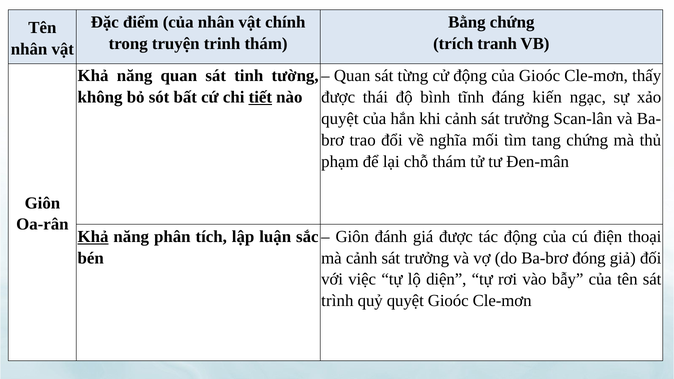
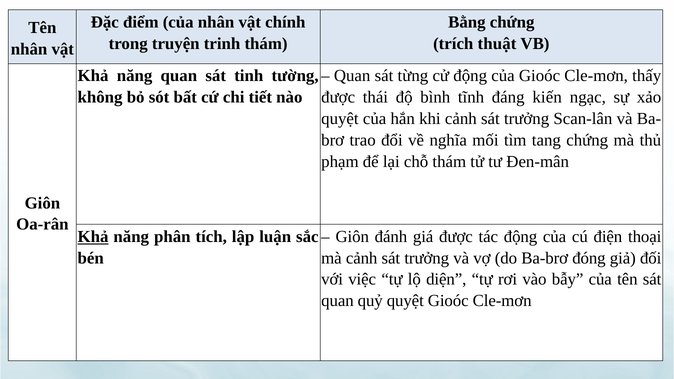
tranh: tranh -> thuật (497, 43)
tiết underline: present -> none (260, 97)
trình: trình -> quan (337, 301)
